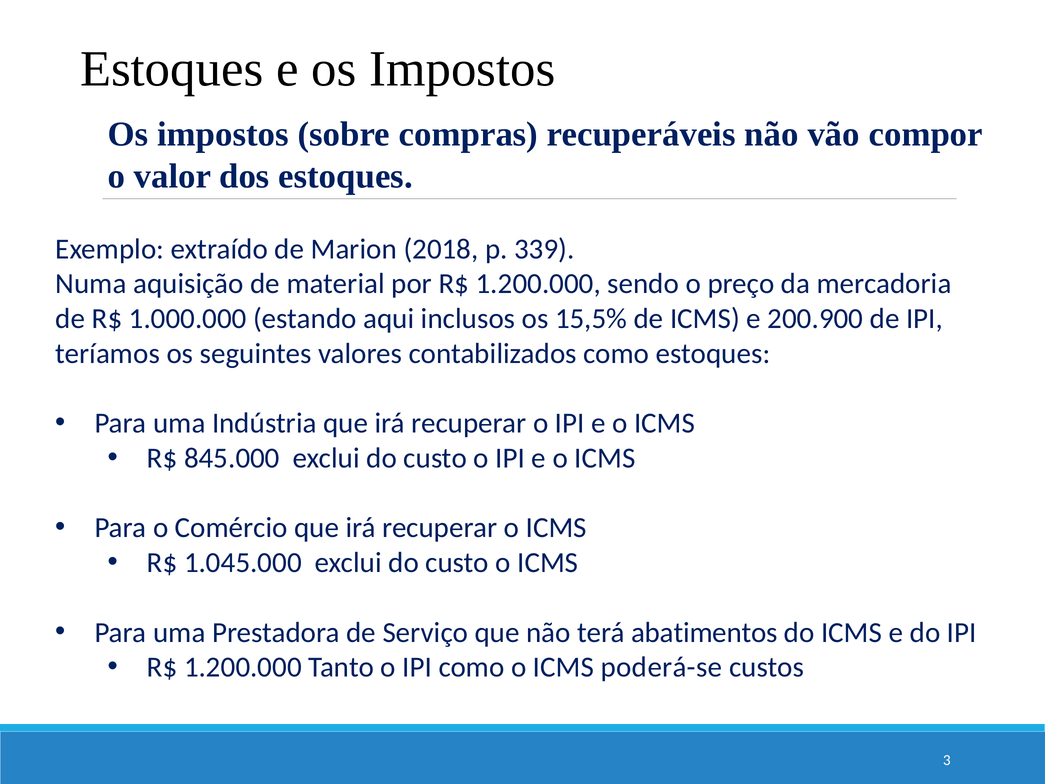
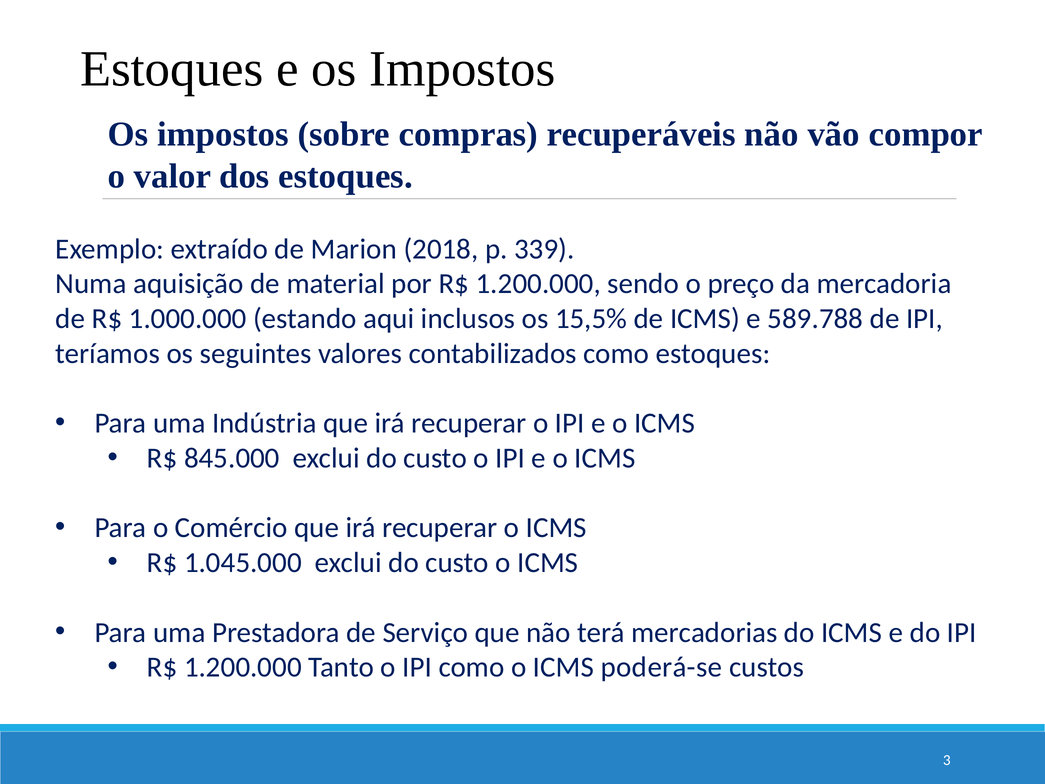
200.900: 200.900 -> 589.788 (815, 319)
abatimentos: abatimentos -> mercadorias (704, 632)
